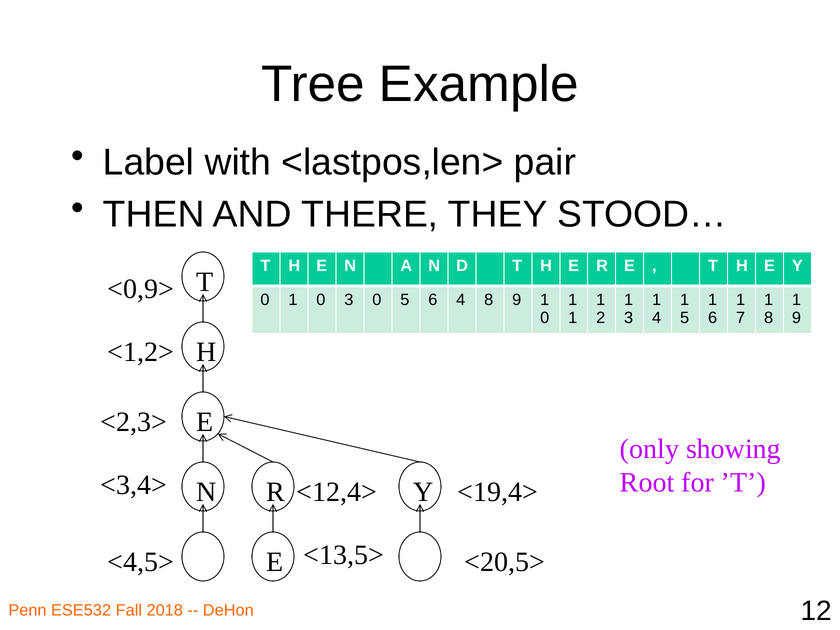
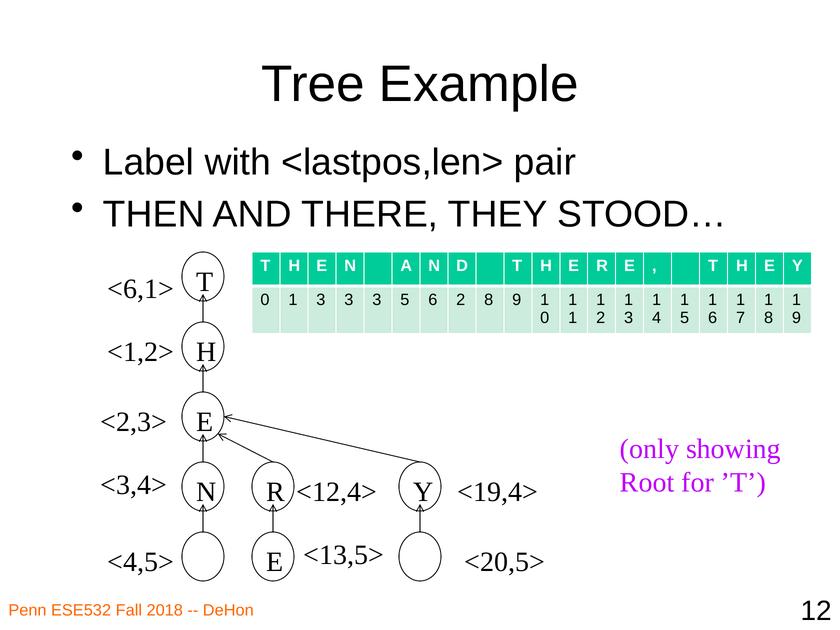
<0,9>: <0,9> -> <6,1> (141, 289)
0 1 0: 0 -> 3 (321, 300)
0: 0 -> 3 (377, 300)
6 4: 4 -> 2 (461, 300)
